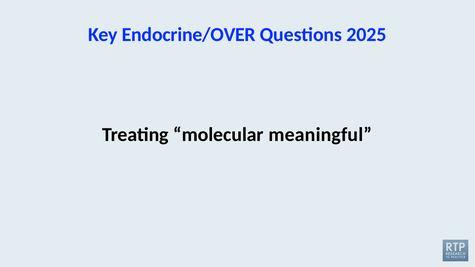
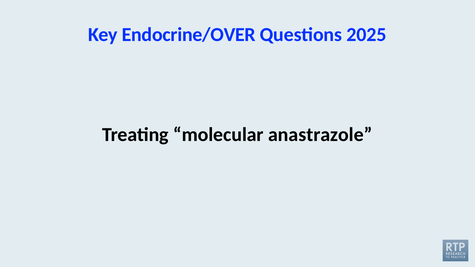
meaningful: meaningful -> anastrazole (320, 135)
